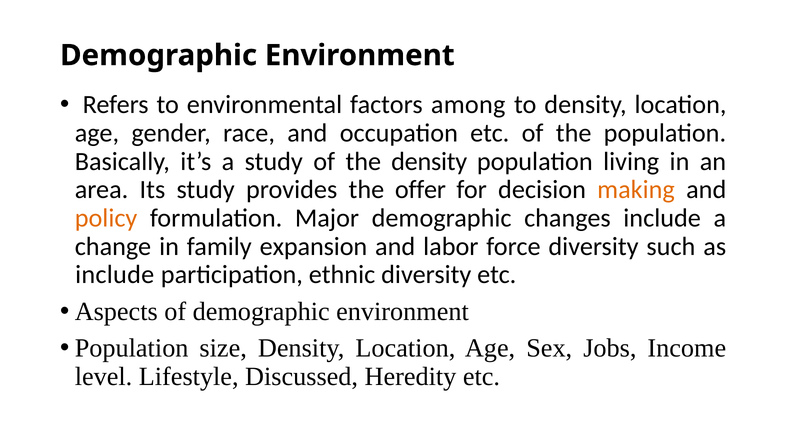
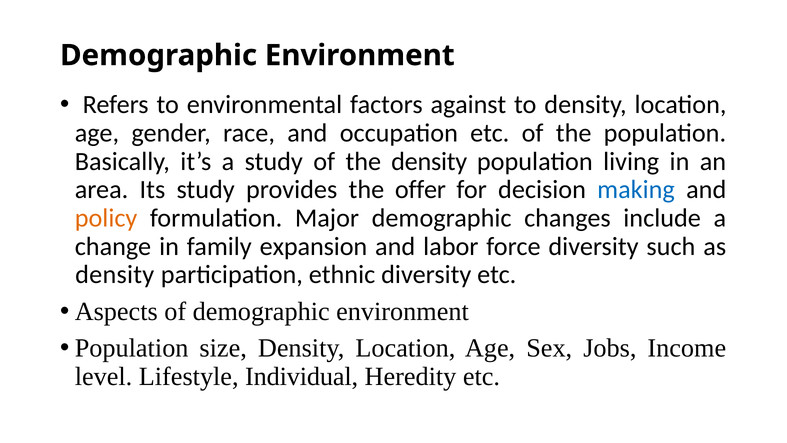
among: among -> against (468, 105)
making colour: orange -> blue (636, 190)
include: include -> density (115, 275)
Discussed: Discussed -> Individual (302, 376)
